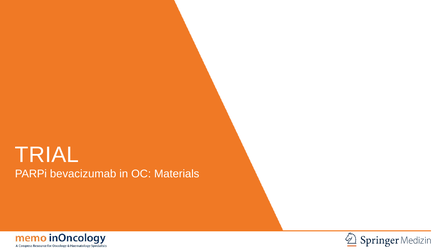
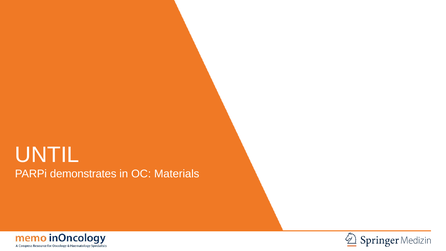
TRIAL: TRIAL -> UNTIL (47, 155)
bevacizumab: bevacizumab -> demonstrates (83, 174)
